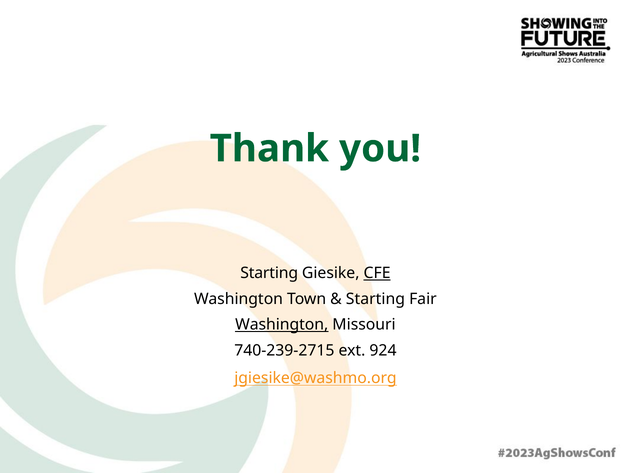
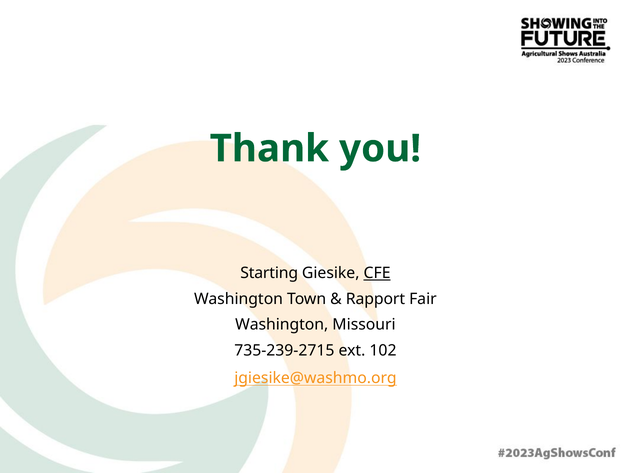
Starting: Starting -> Rapport (375, 299)
Washington underline: present -> none (282, 325)
740-239-2715: 740-239-2715 -> 735-239-2715 (284, 351)
924: 924 -> 102 (383, 351)
